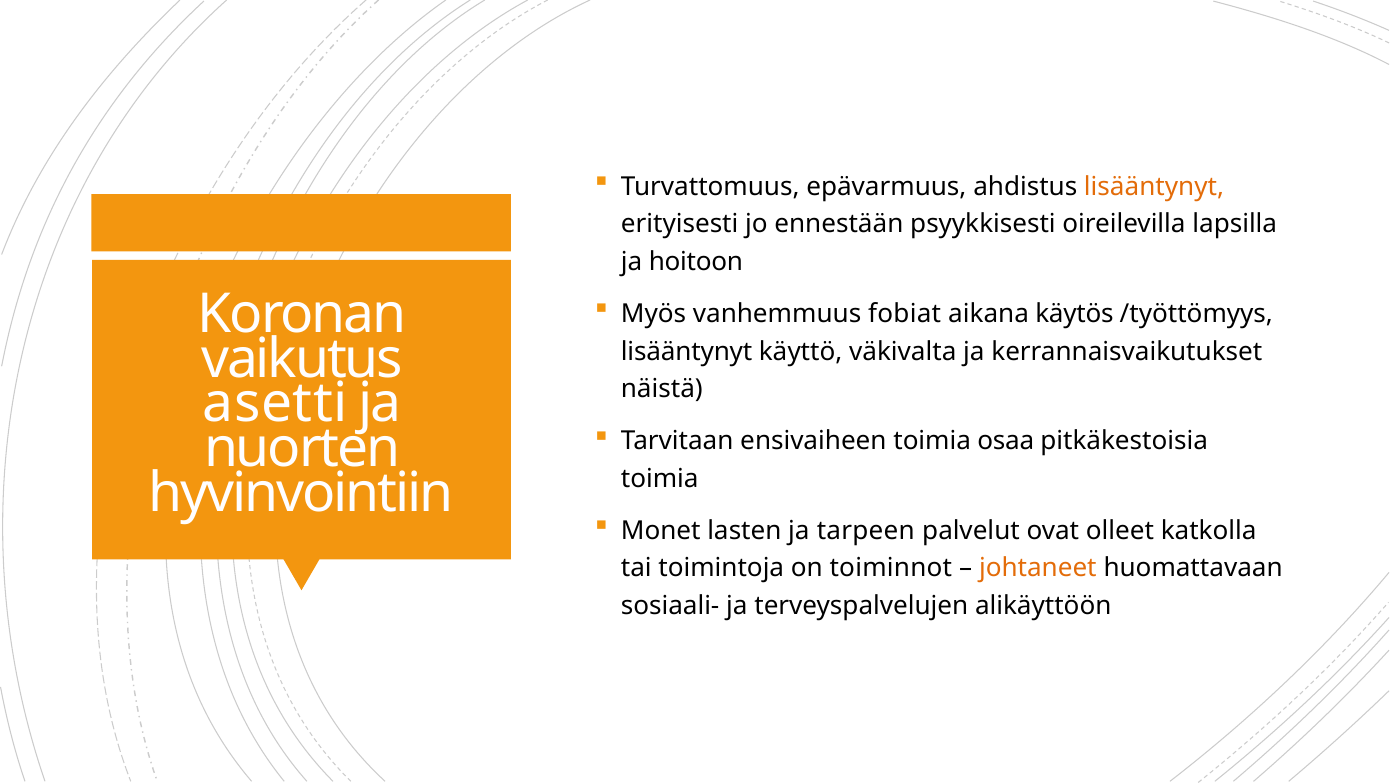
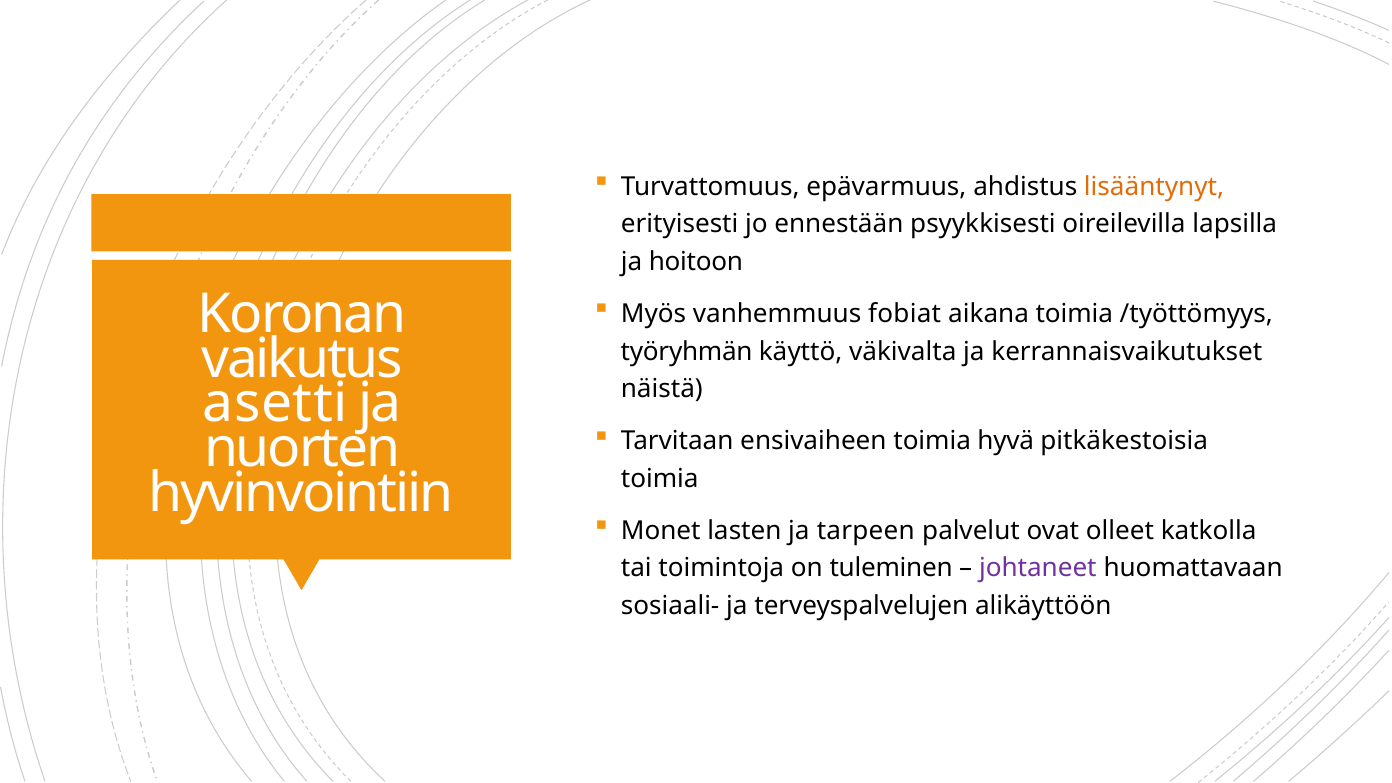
aikana käytös: käytös -> toimia (1074, 314)
lisääntynyt: lisääntynyt -> työryhmän (687, 351)
osaa: osaa -> hyvä (1006, 441)
toiminnot: toiminnot -> tuleminen (891, 568)
johtaneet colour: orange -> purple (1038, 568)
